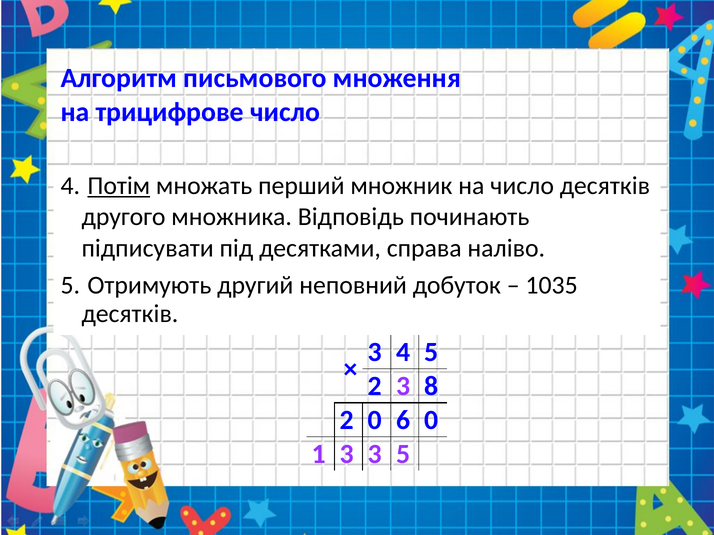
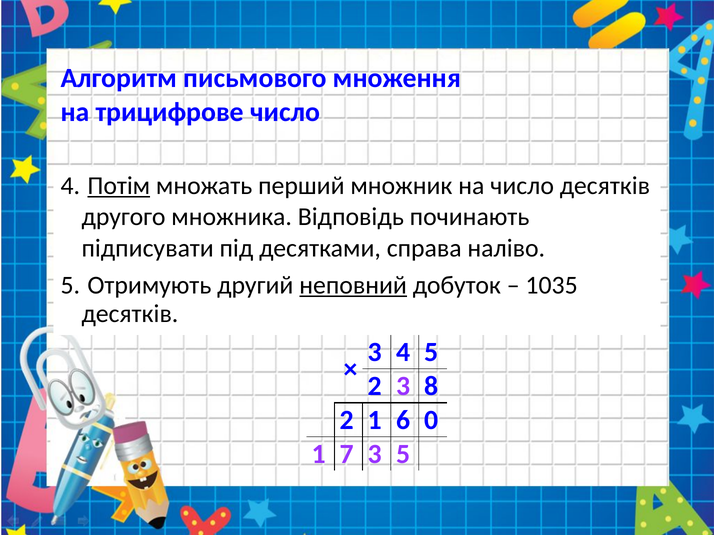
неповний underline: none -> present (353, 286)
2 0: 0 -> 1 (375, 420)
1 3: 3 -> 7 (347, 454)
